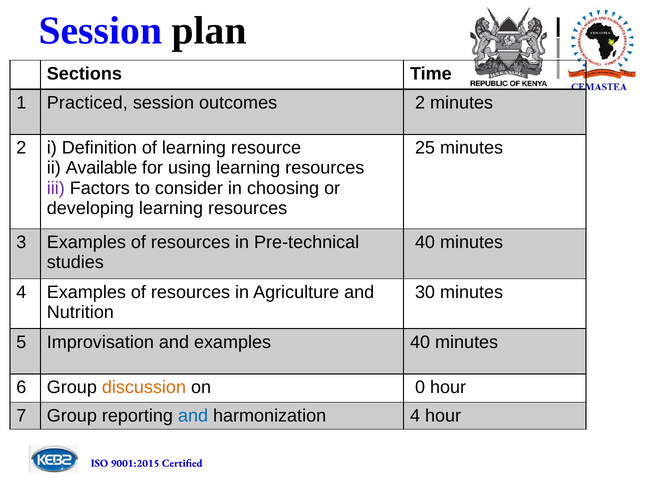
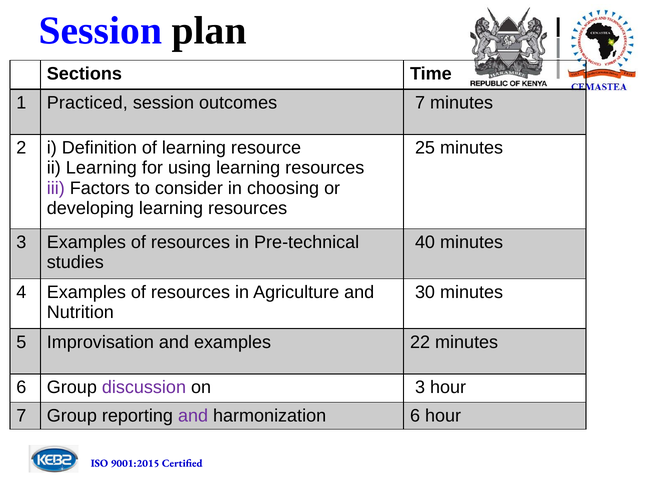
outcomes 2: 2 -> 7 (420, 103)
ii Available: Available -> Learning (101, 168)
examples 40: 40 -> 22 (420, 342)
discussion colour: orange -> purple (144, 387)
on 0: 0 -> 3 (420, 387)
and colour: blue -> purple (193, 416)
harmonization 4: 4 -> 6 (415, 416)
